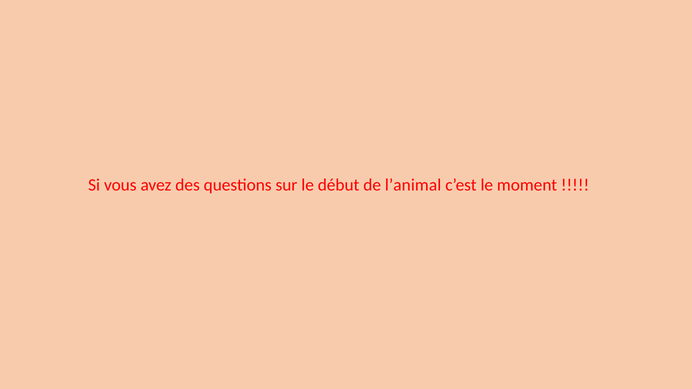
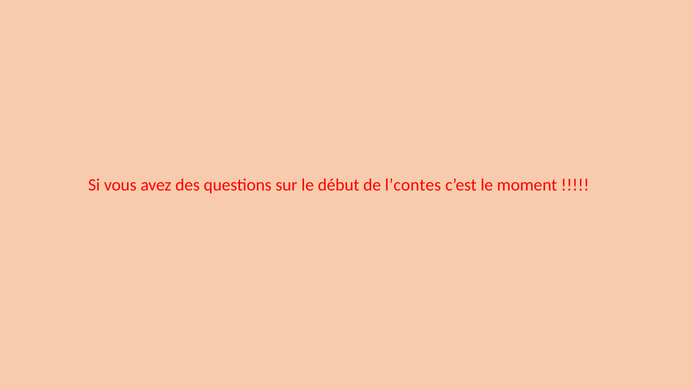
l’animal: l’animal -> l’contes (413, 185)
